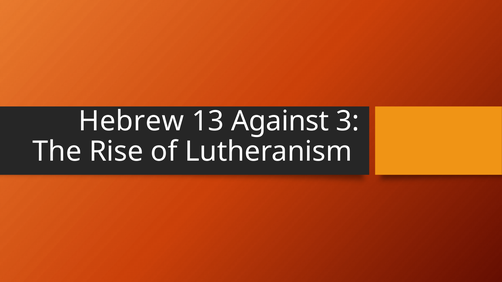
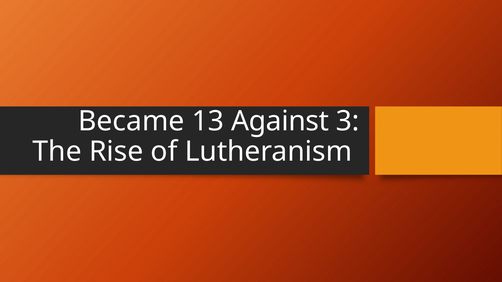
Hebrew: Hebrew -> Became (131, 121)
